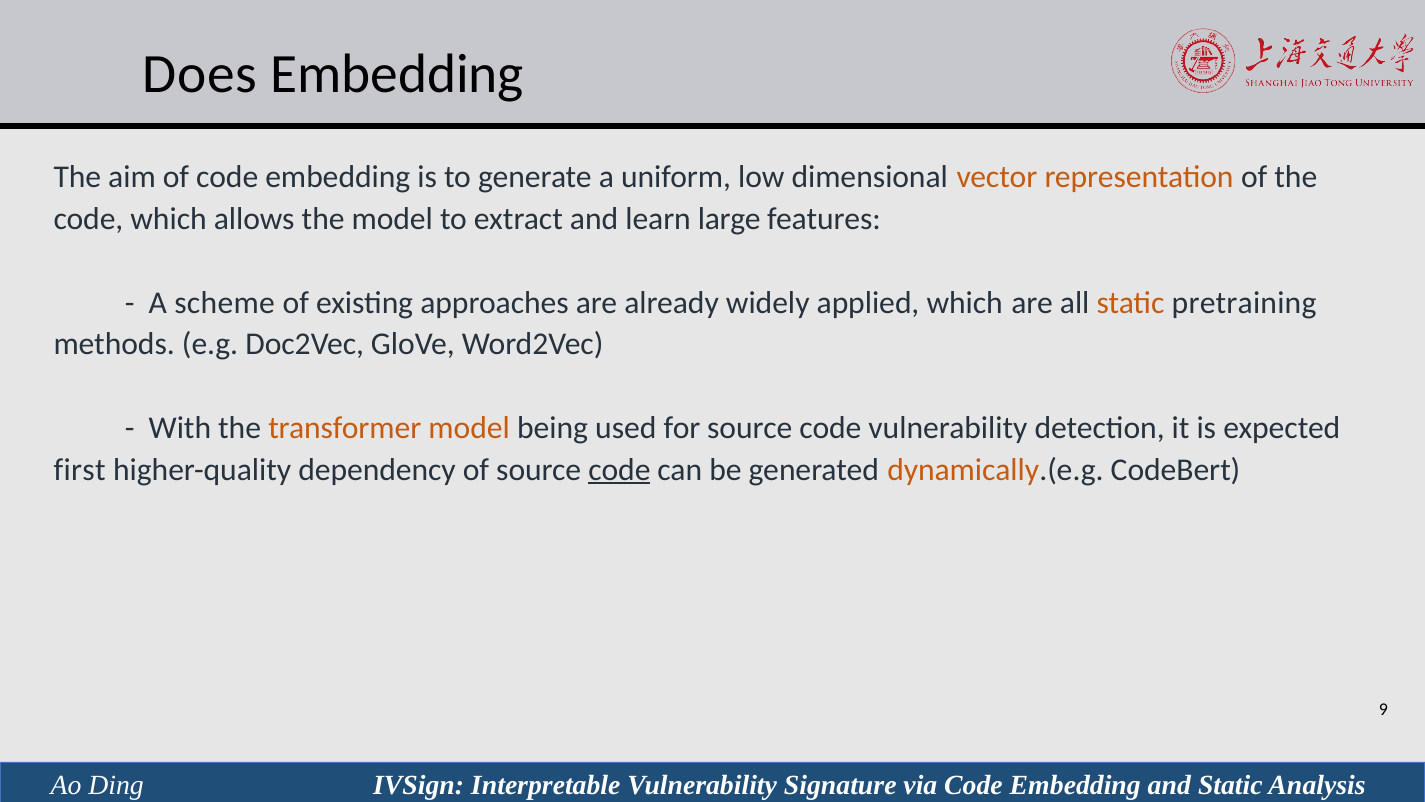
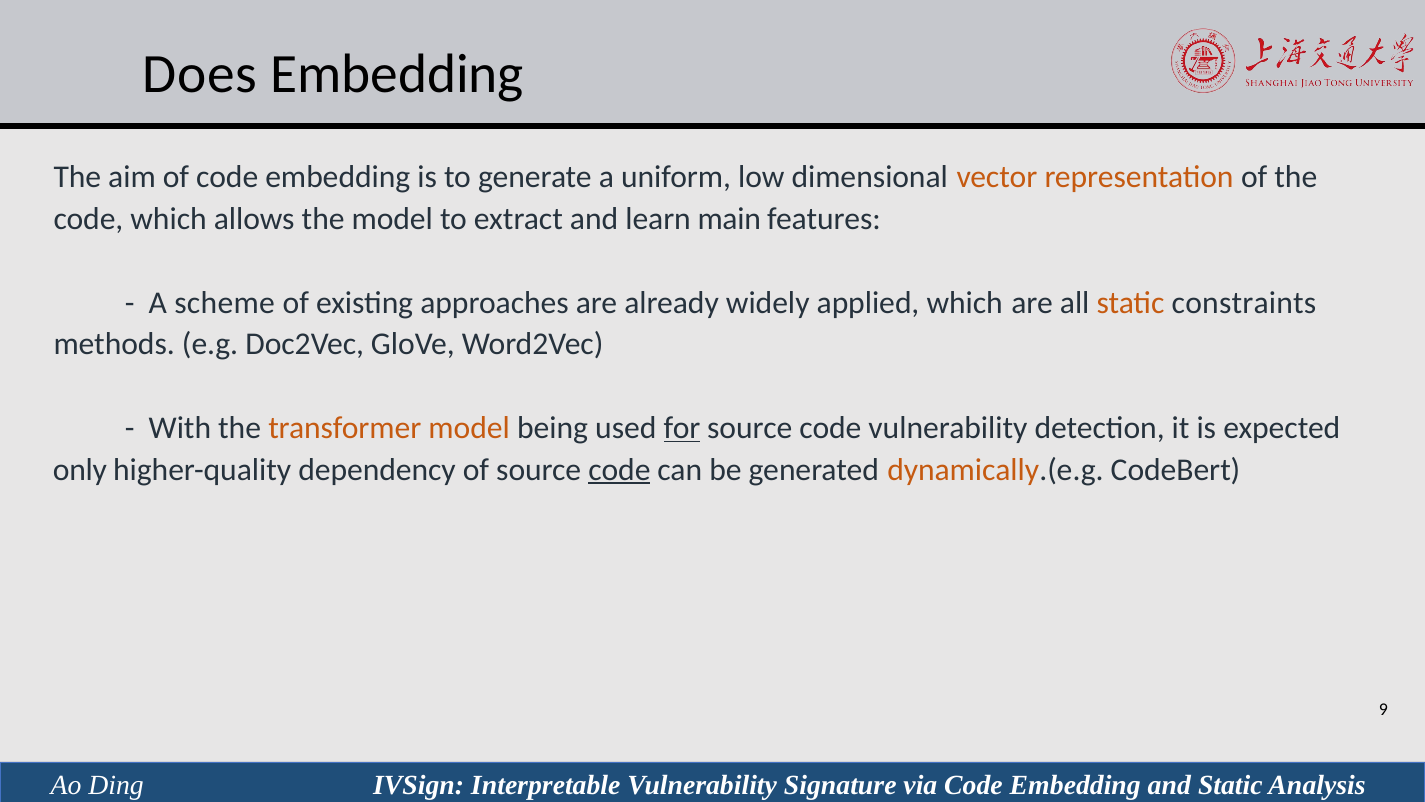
large: large -> main (729, 219)
pretraining: pretraining -> constraints (1244, 302)
for underline: none -> present (682, 428)
first: first -> only (80, 469)
